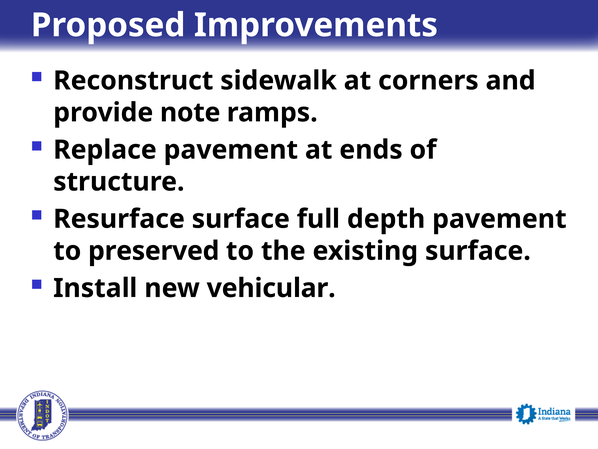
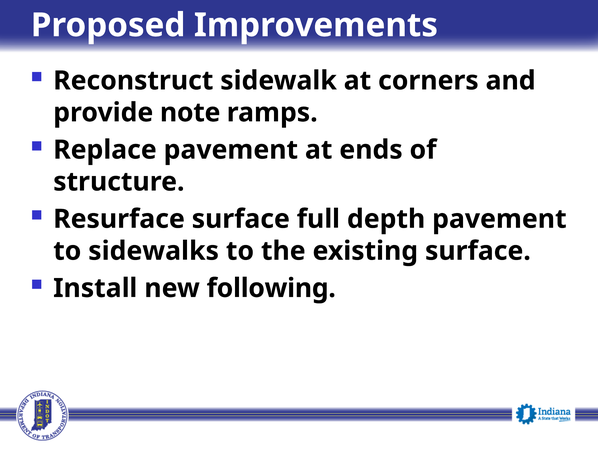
preserved: preserved -> sidewalks (154, 251)
vehicular: vehicular -> following (271, 288)
